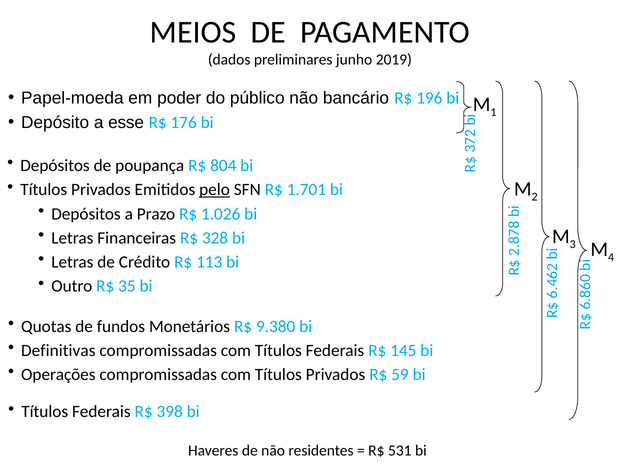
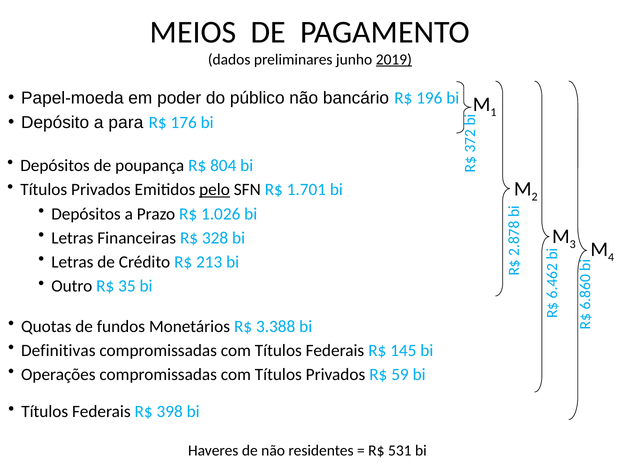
2019 underline: none -> present (394, 59)
esse: esse -> para (126, 122)
113: 113 -> 213 (209, 262)
9.380: 9.380 -> 3.388 (276, 326)
